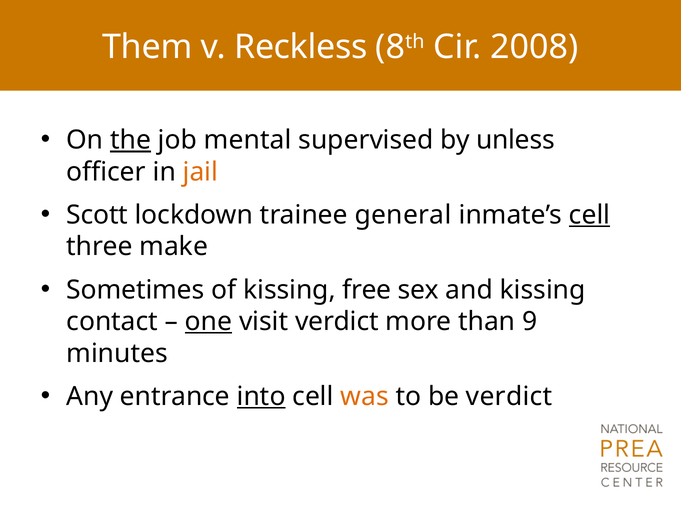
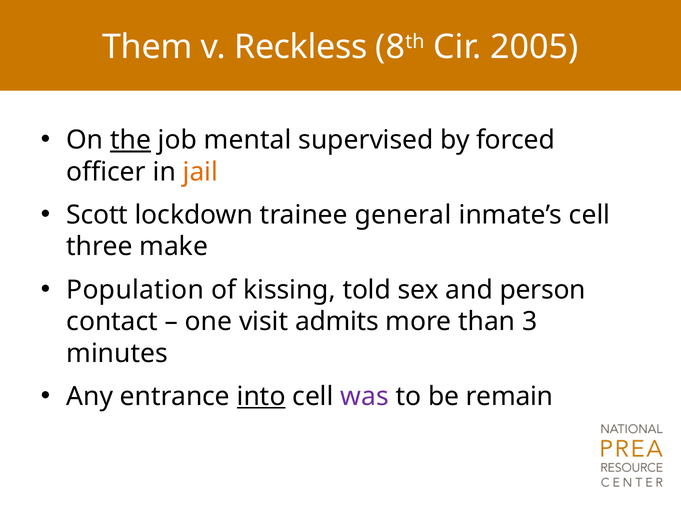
2008: 2008 -> 2005 (534, 47)
unless: unless -> forced (515, 140)
cell underline: present -> none (590, 215)
Sometimes: Sometimes -> Population (135, 290)
free: free -> told (367, 290)
and kissing: kissing -> person (543, 290)
one underline: present -> none (209, 322)
visit verdict: verdict -> admits (337, 322)
9: 9 -> 3 (530, 322)
was colour: orange -> purple (365, 397)
be verdict: verdict -> remain (509, 397)
